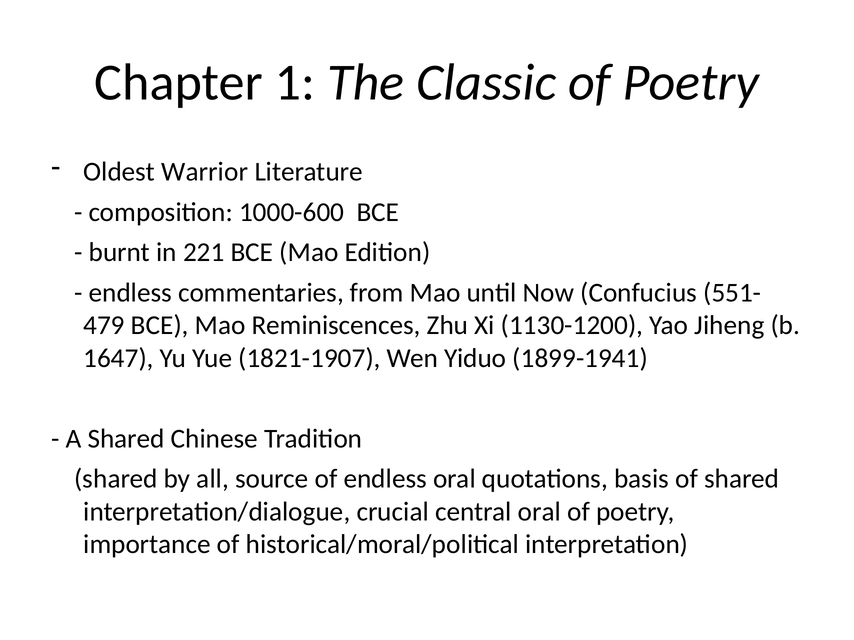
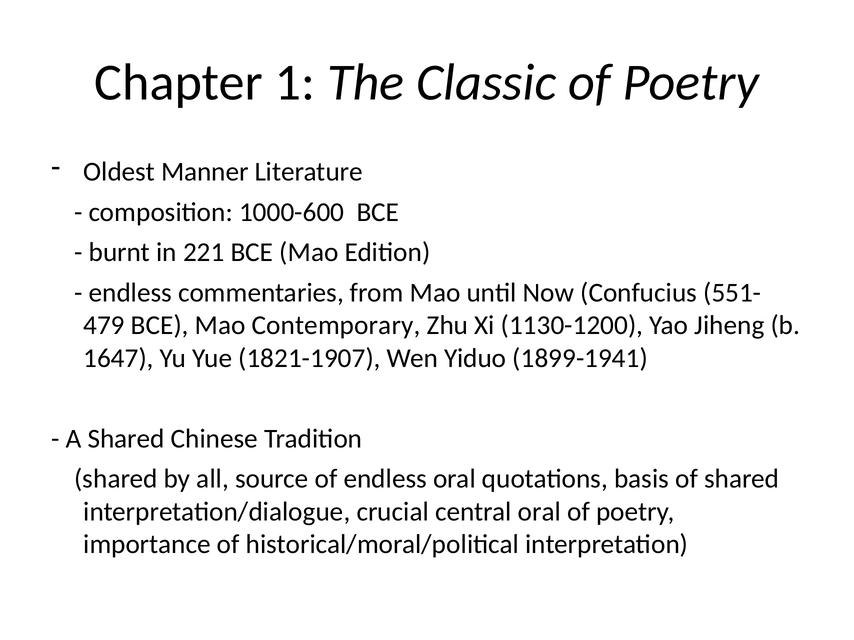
Warrior: Warrior -> Manner (205, 172)
Reminiscences: Reminiscences -> Contemporary (336, 326)
